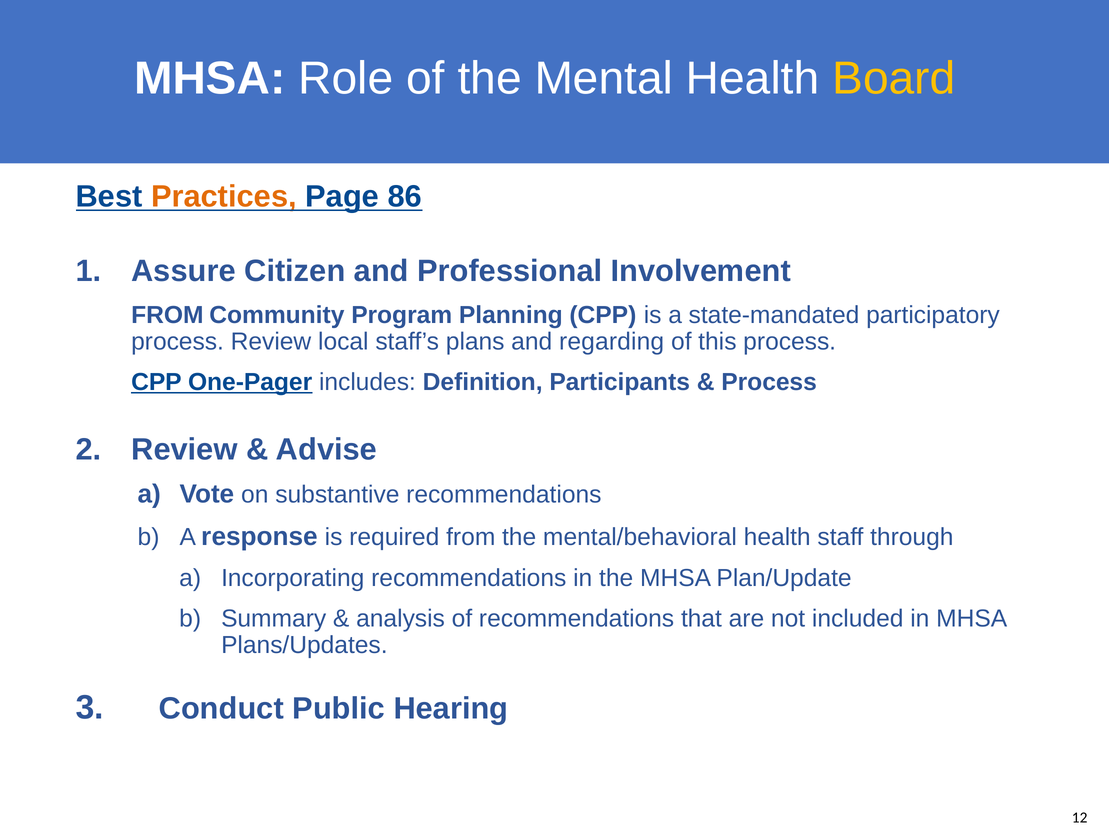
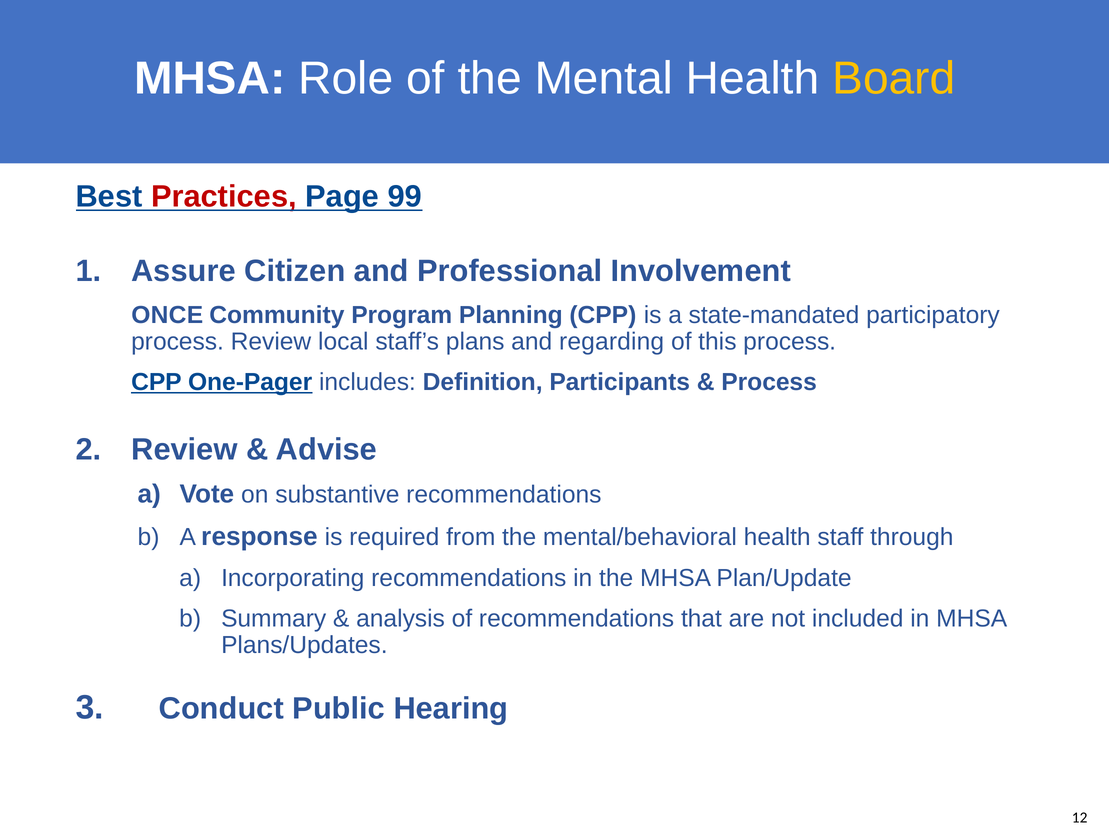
Practices colour: orange -> red (224, 197)
86: 86 -> 99 (405, 197)
FROM: FROM -> ONCE (167, 315)
